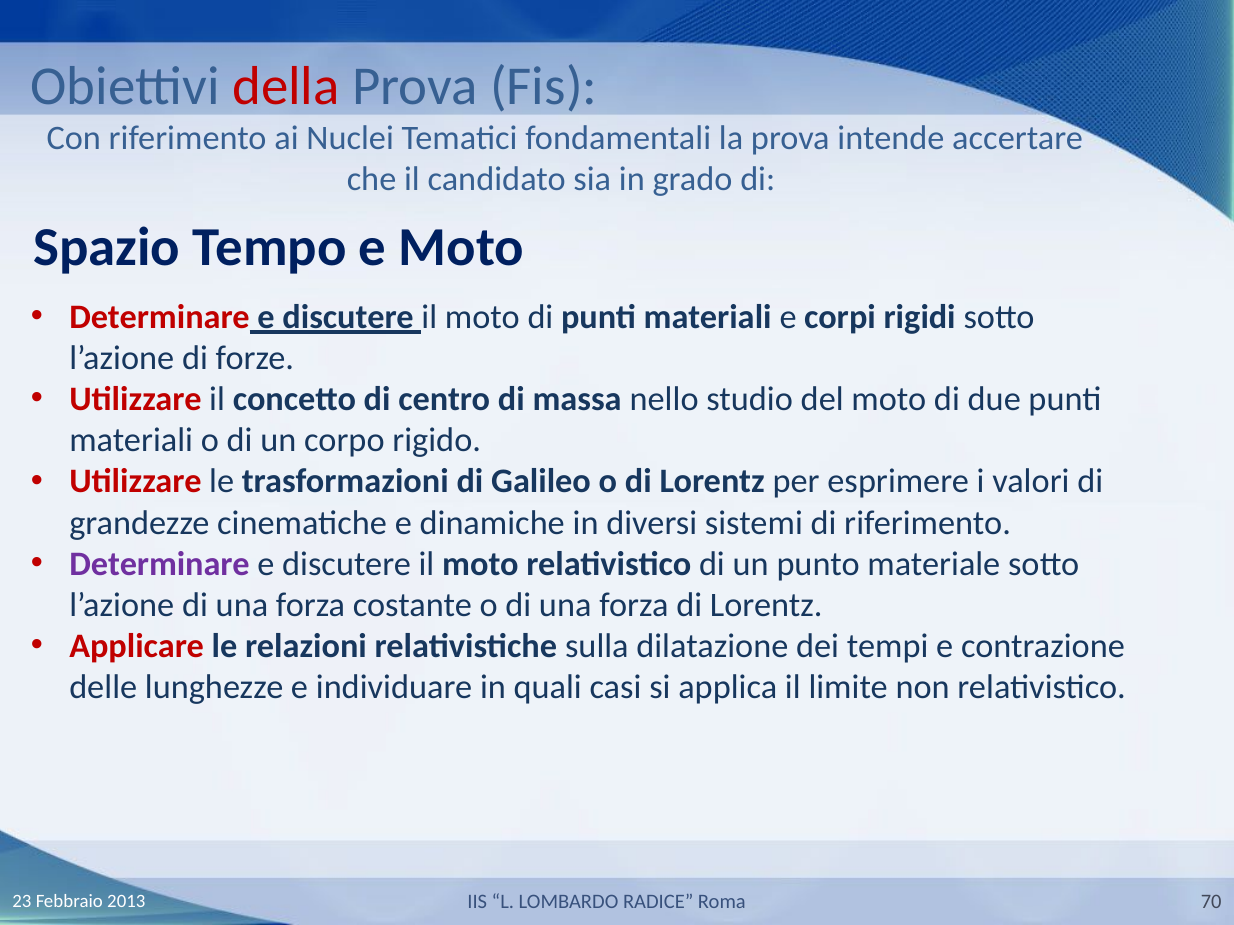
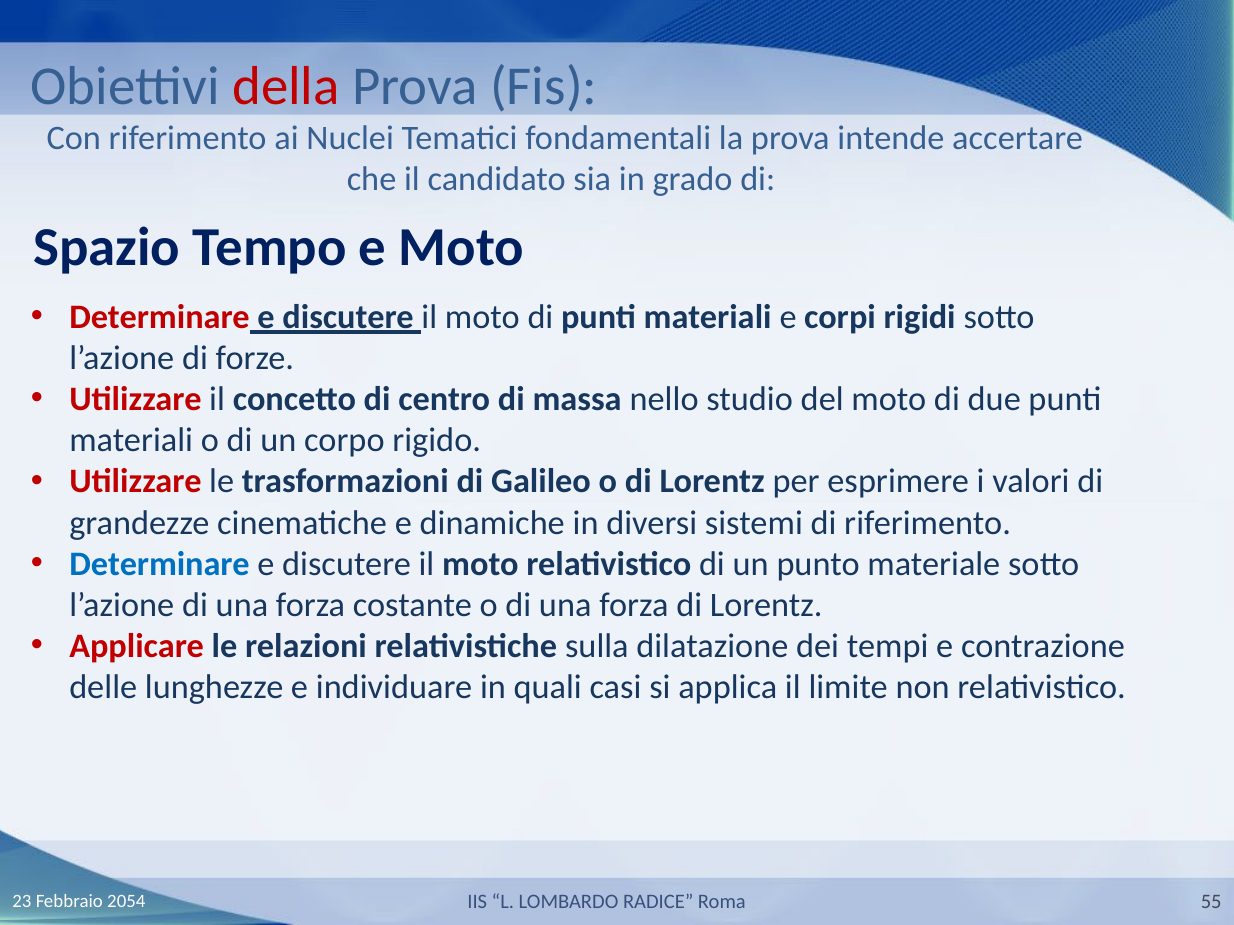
Determinare colour: purple -> blue (160, 564)
70: 70 -> 55 (1211, 902)
2013: 2013 -> 2054 (126, 902)
